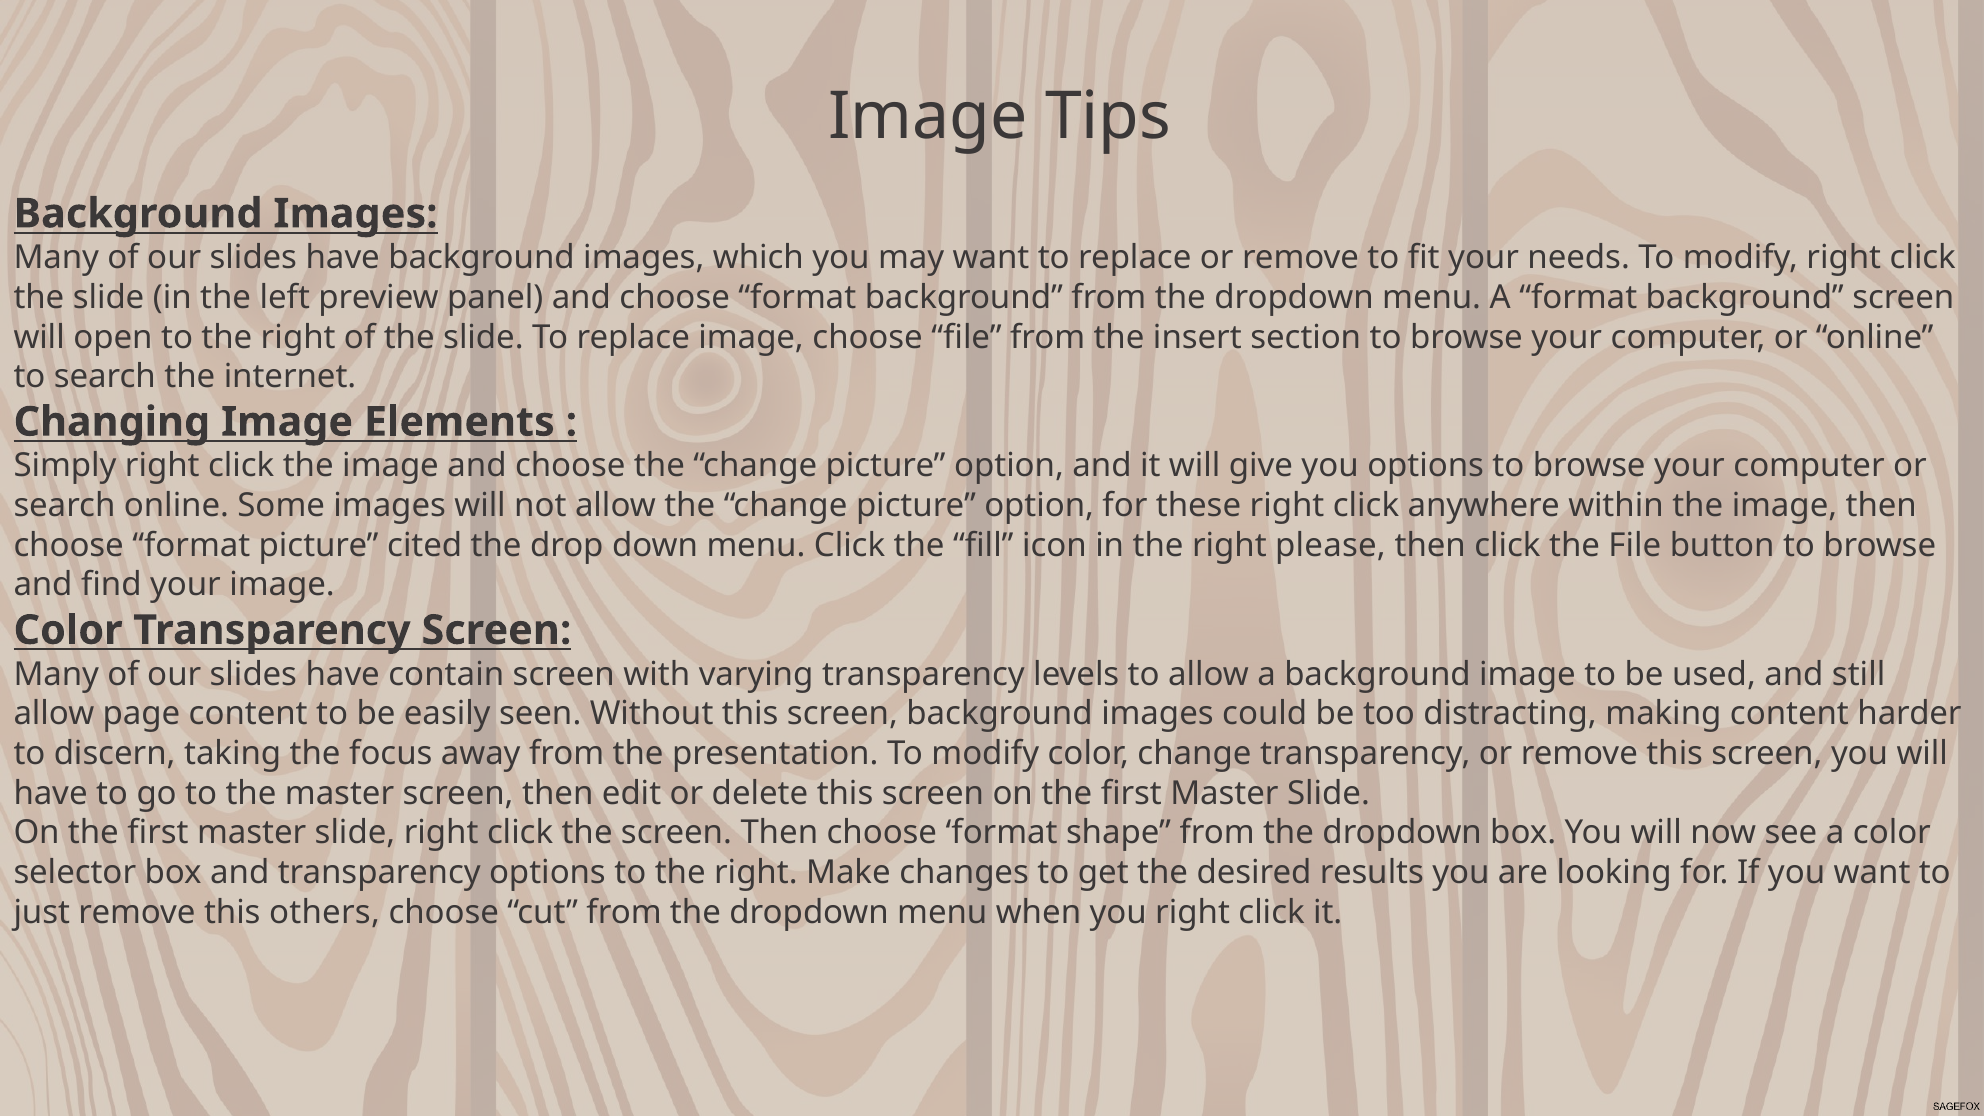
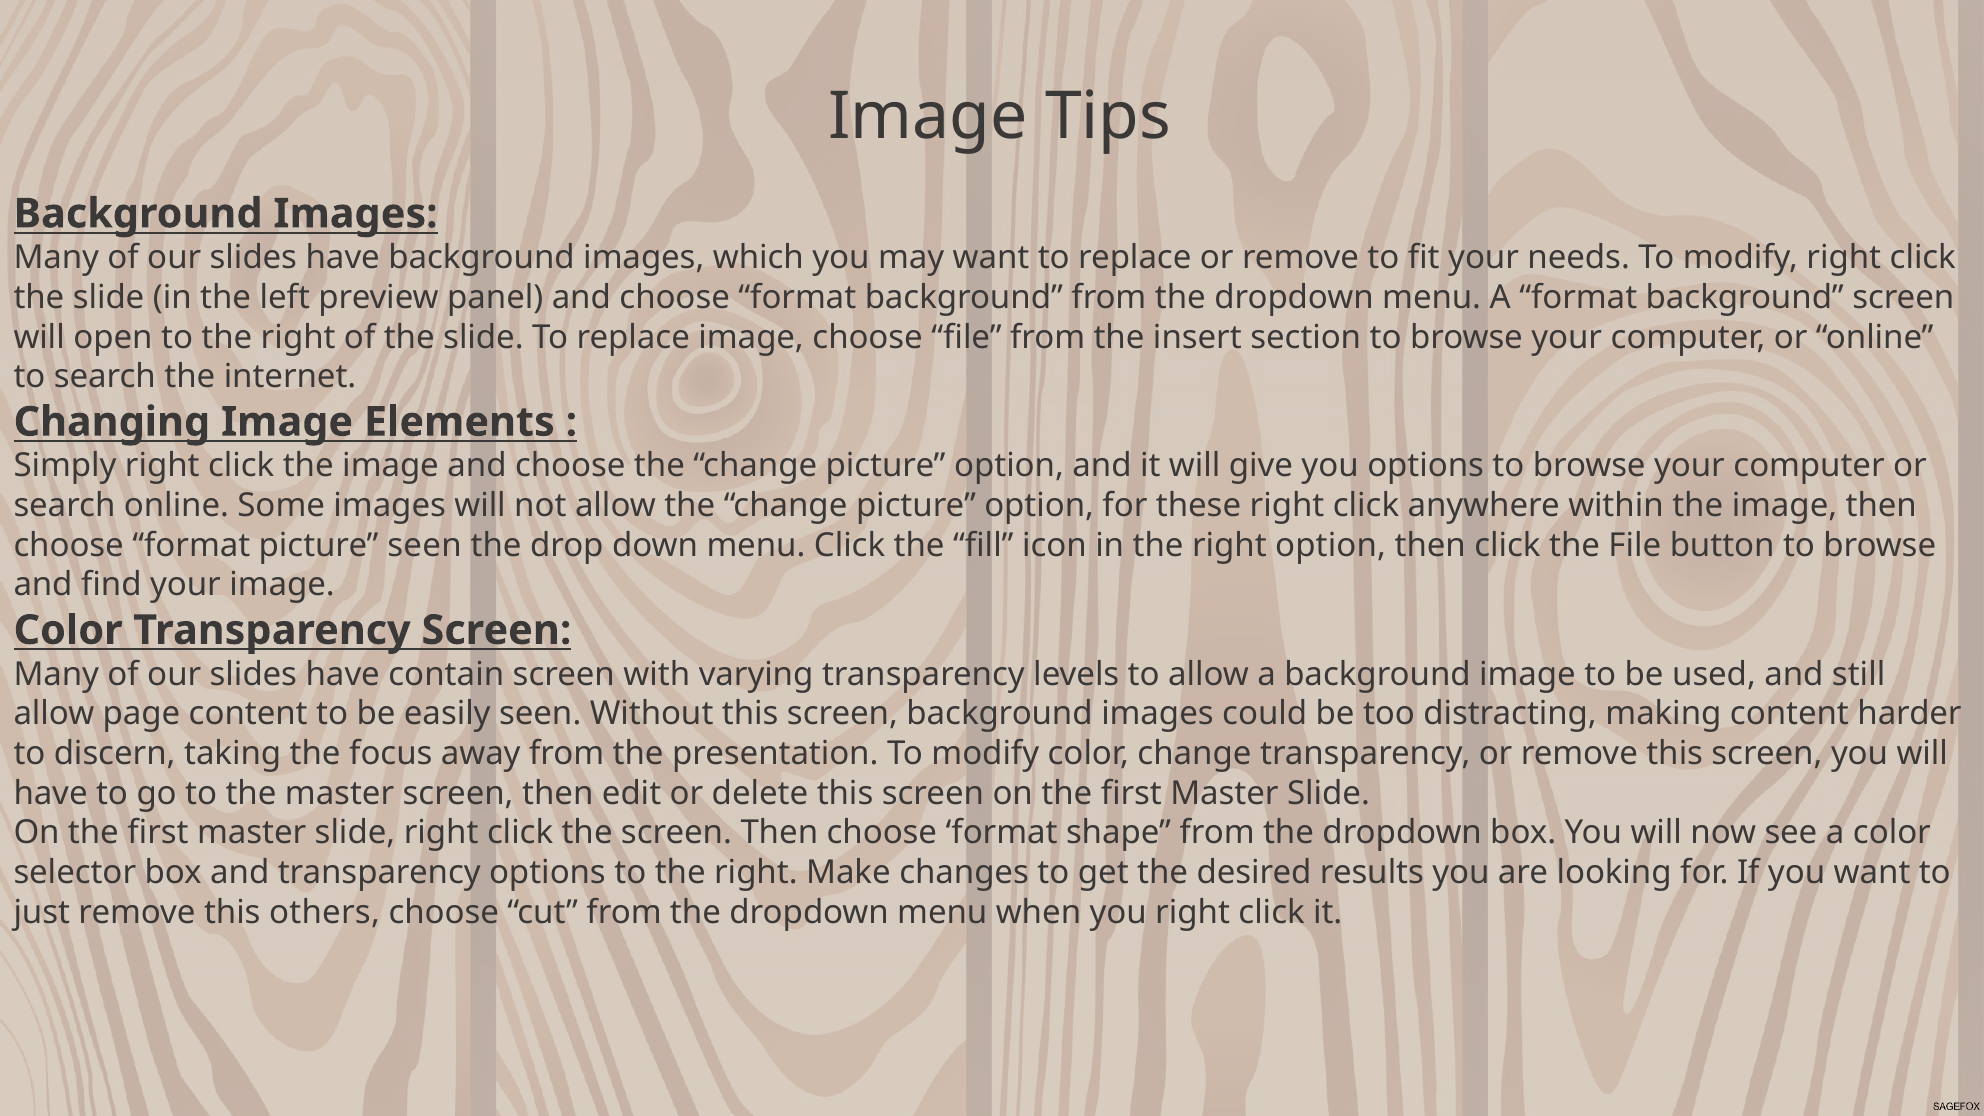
picture cited: cited -> seen (425, 545)
right please: please -> option (1331, 545)
